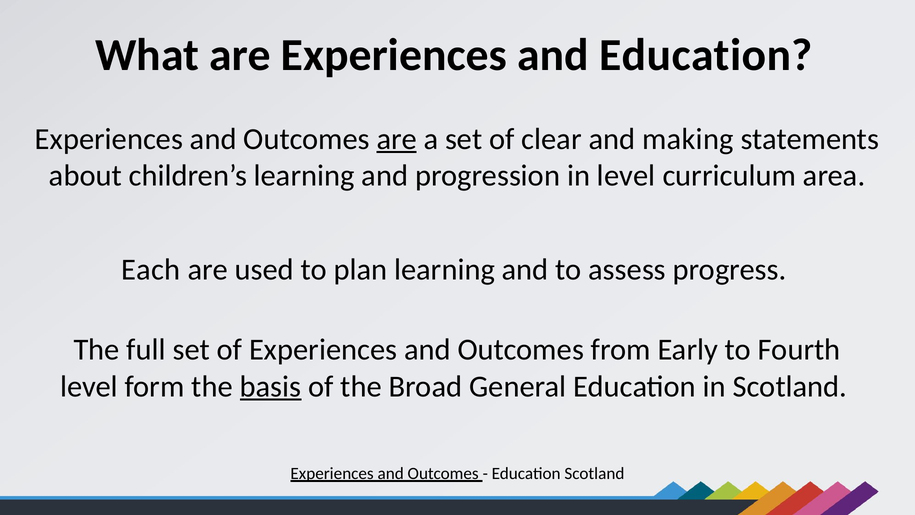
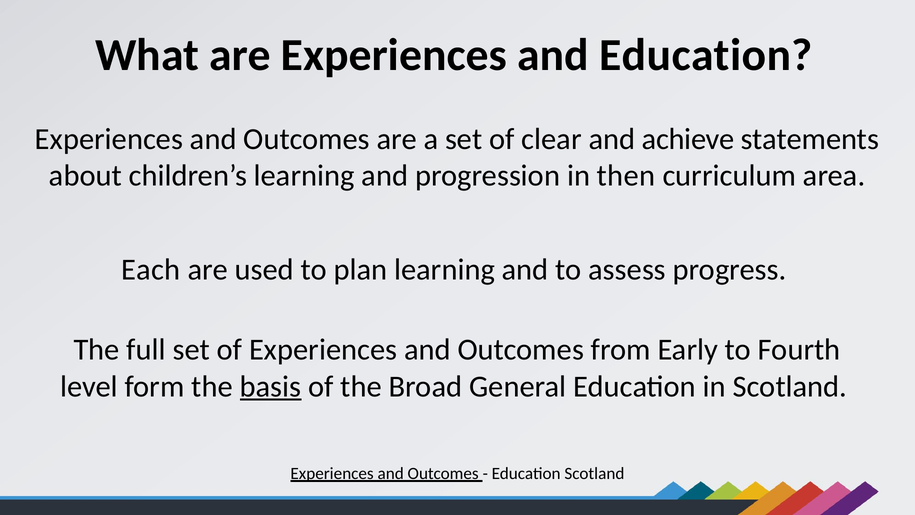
are underline: present -> none (397, 139)
making: making -> achieve (688, 139)
in level: level -> then (626, 175)
